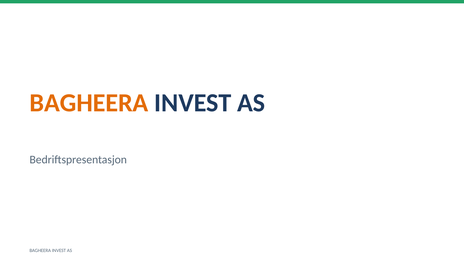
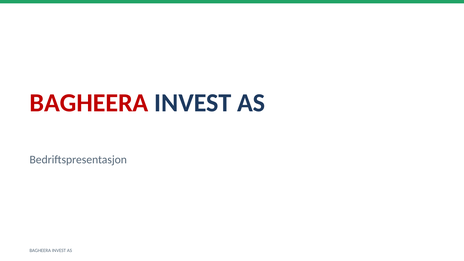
BAGHEERA colour: orange -> red (89, 103)
